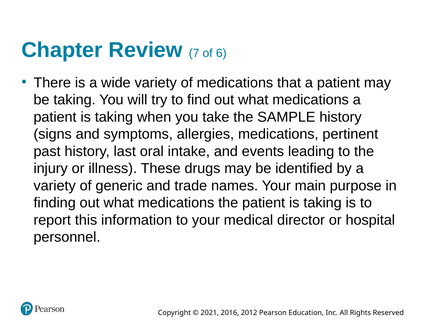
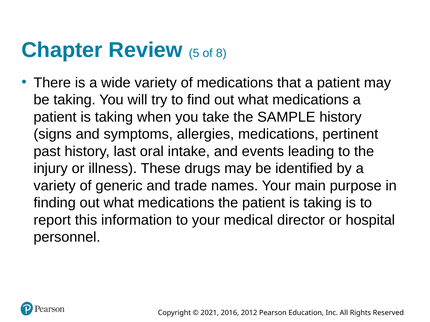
7: 7 -> 5 (194, 53)
6: 6 -> 8 (221, 53)
